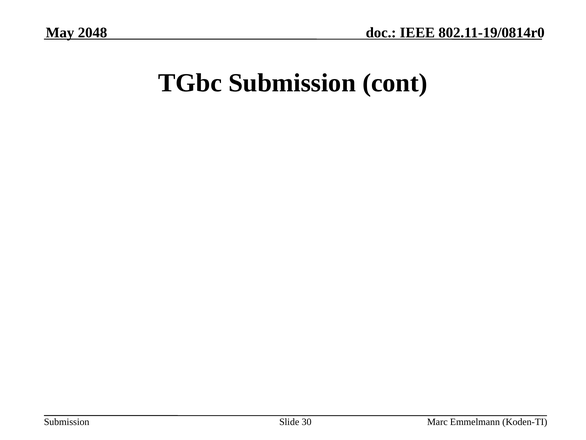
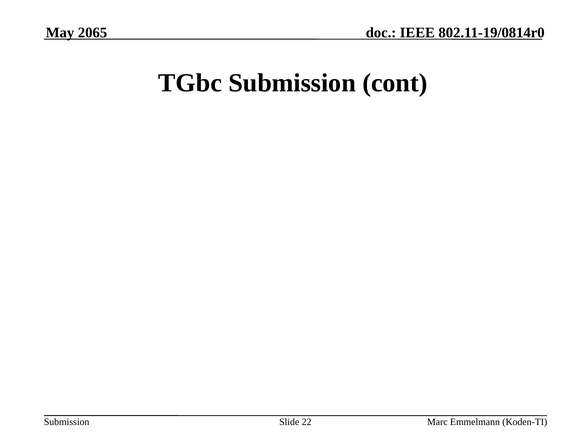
2048: 2048 -> 2065 (93, 33)
30: 30 -> 22 (307, 422)
